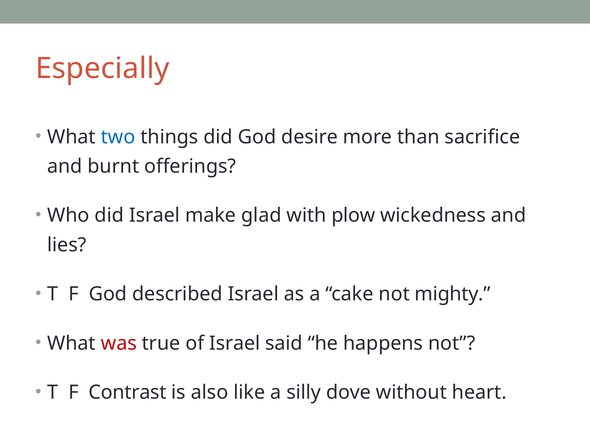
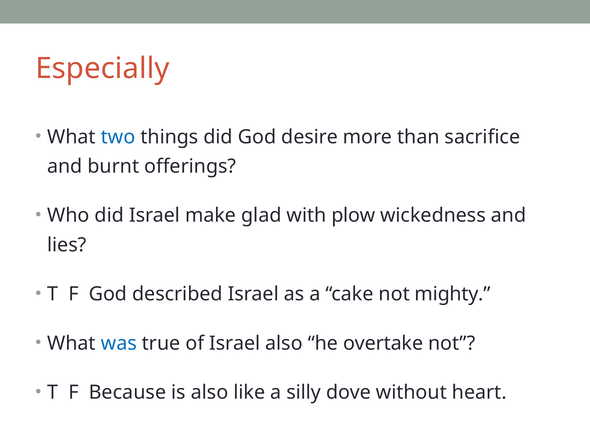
was colour: red -> blue (119, 344)
Israel said: said -> also (284, 344)
happens: happens -> overtake (383, 344)
Contrast: Contrast -> Because (127, 393)
